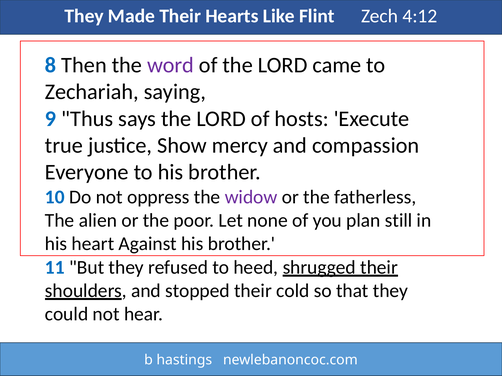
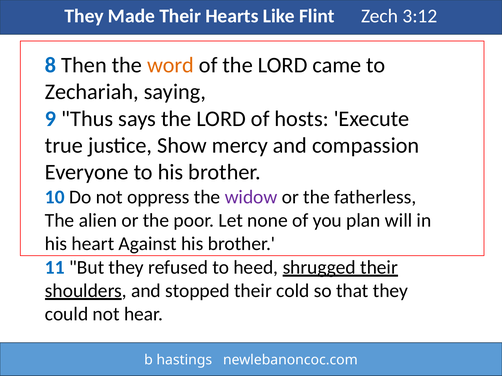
4:12: 4:12 -> 3:12 (420, 16)
word colour: purple -> orange (171, 65)
still: still -> will (399, 221)
